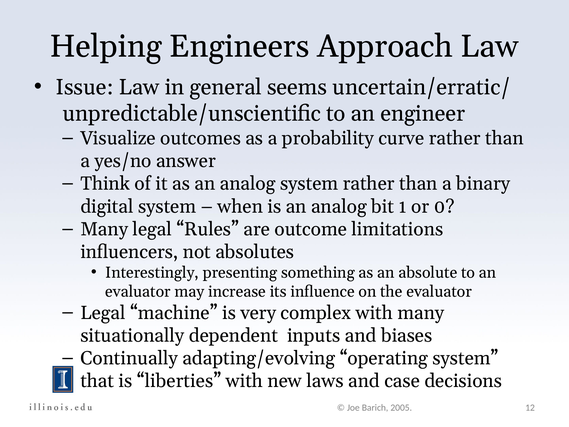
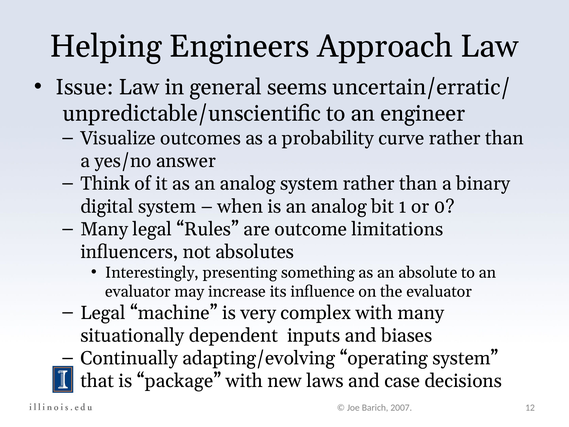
liberties: liberties -> package (179, 381)
2005: 2005 -> 2007 (401, 408)
